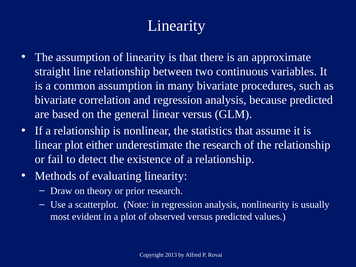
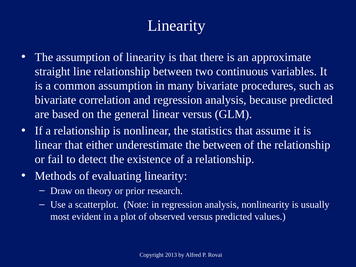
linear plot: plot -> that (74, 145)
the research: research -> between (222, 145)
